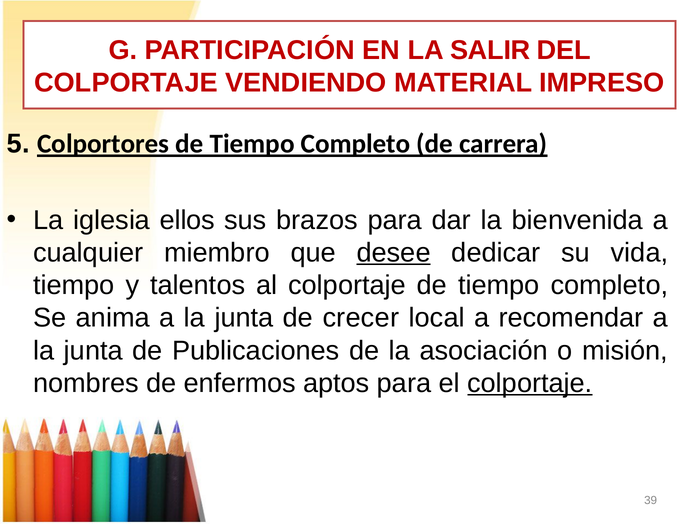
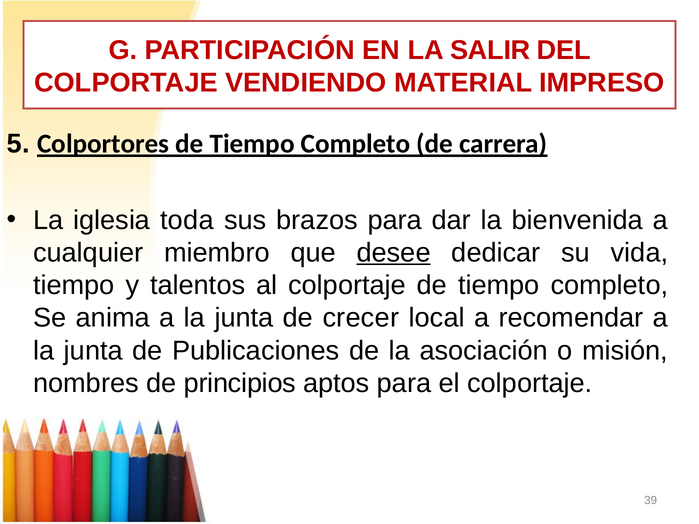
ellos: ellos -> toda (187, 220)
enfermos: enfermos -> principios (240, 383)
colportaje underline: present -> none (530, 383)
